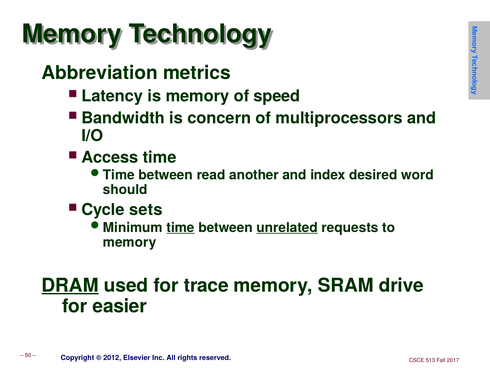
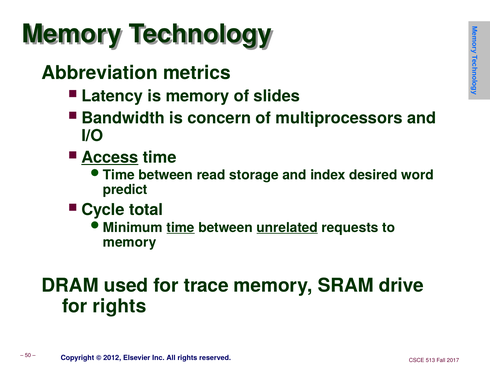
speed: speed -> slides (277, 96)
Access underline: none -> present (110, 157)
another: another -> storage (254, 175)
should: should -> predict (125, 189)
sets: sets -> total (146, 210)
DRAM underline: present -> none (70, 285)
for easier: easier -> rights (120, 306)
